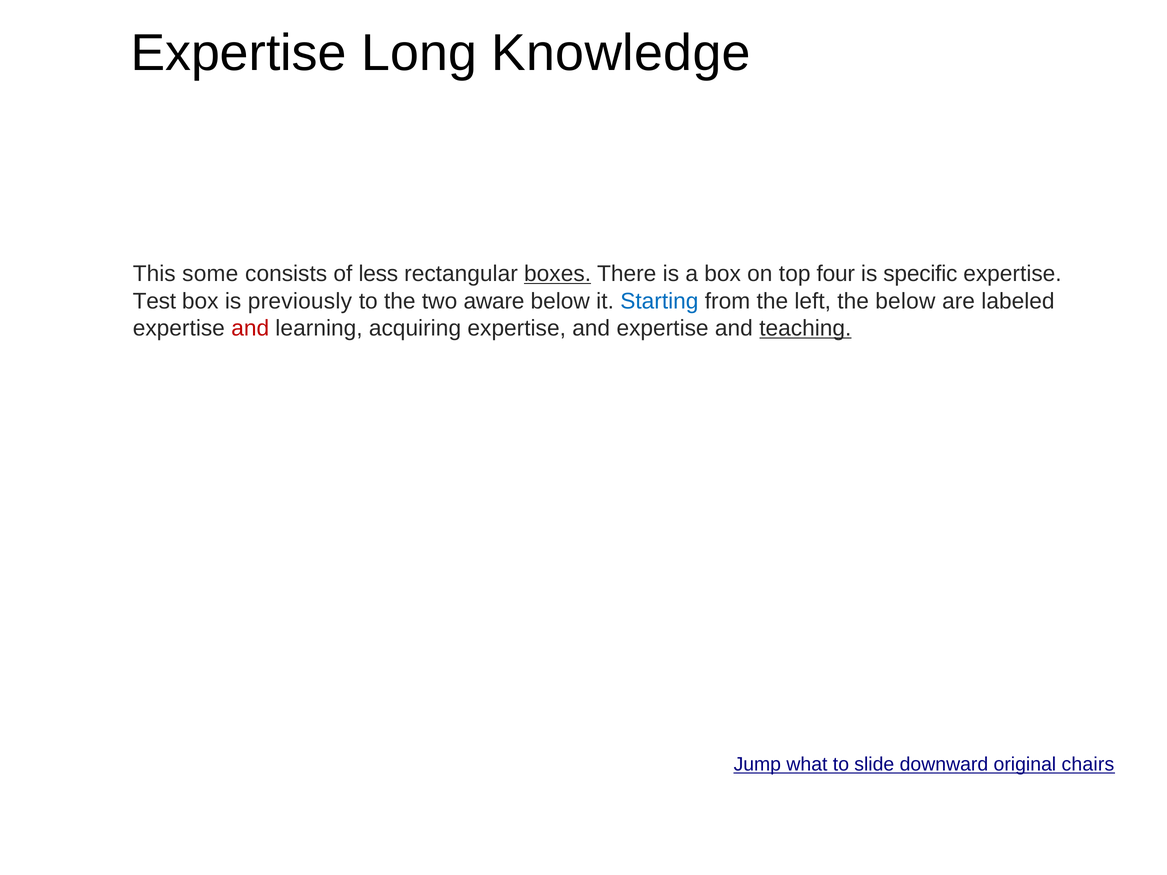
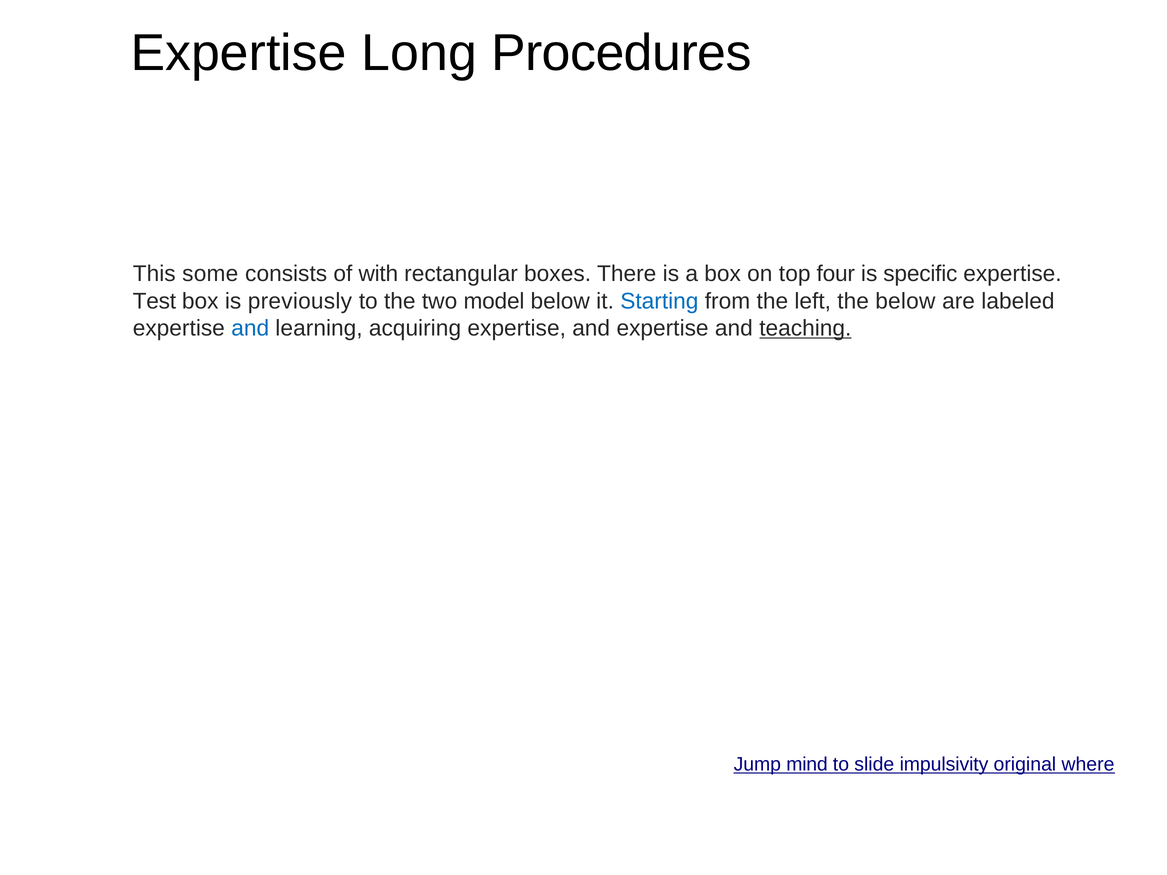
Knowledge: Knowledge -> Procedures (621, 53)
less: less -> with (378, 274)
boxes underline: present -> none (558, 274)
aware: aware -> model (494, 301)
and colour: red -> blue (250, 328)
what: what -> mind (807, 765)
downward: downward -> impulsivity (944, 765)
chairs: chairs -> where (1088, 765)
